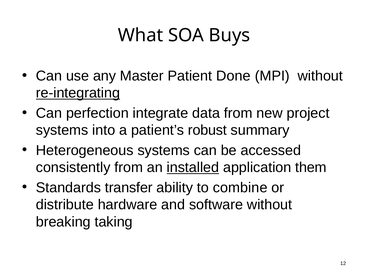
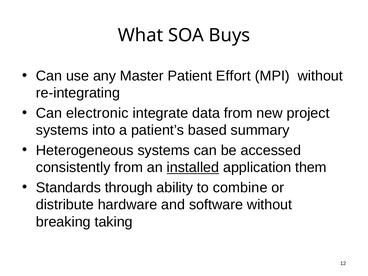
Done: Done -> Effort (233, 76)
re-integrating underline: present -> none (78, 93)
perfection: perfection -> electronic (97, 113)
robust: robust -> based (207, 130)
transfer: transfer -> through (129, 188)
